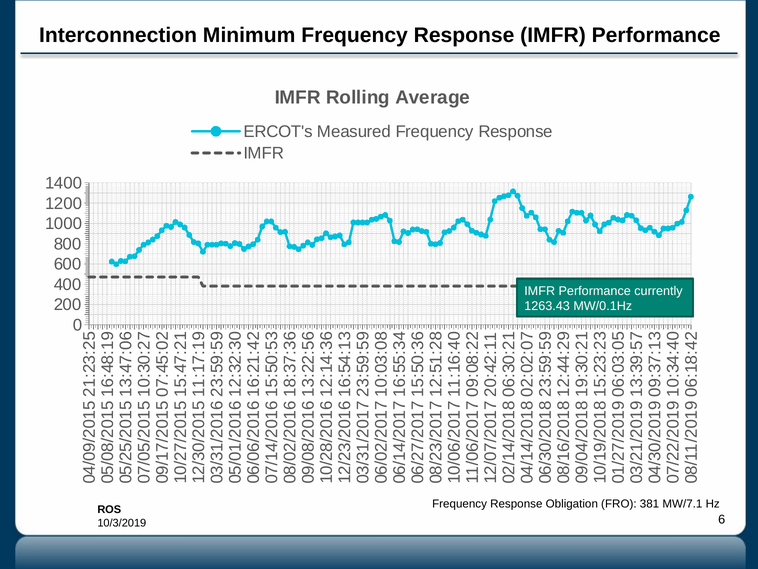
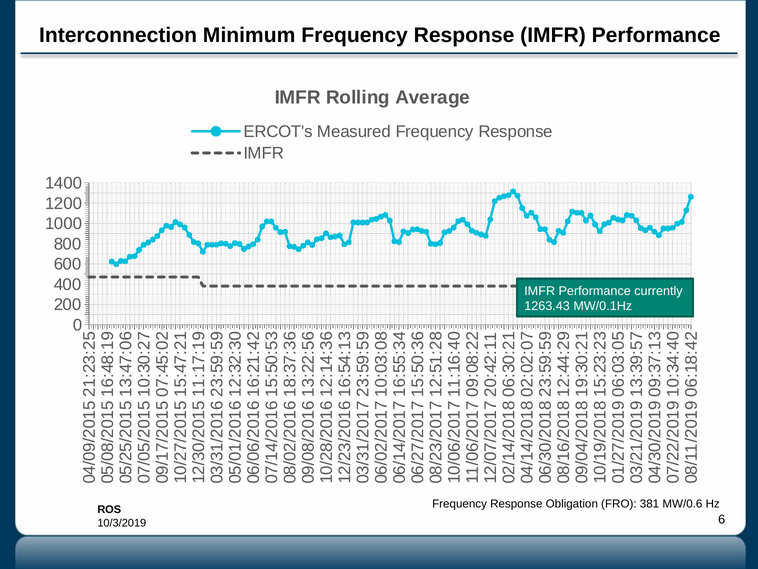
MW/7.1: MW/7.1 -> MW/0.6 (682, 504)
